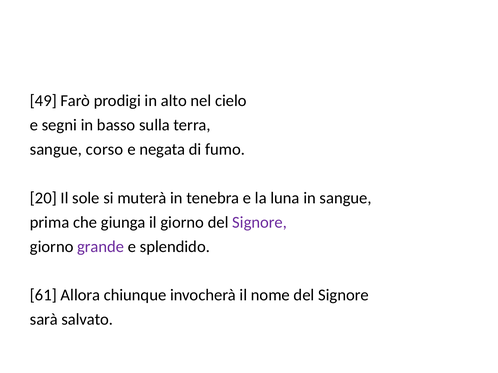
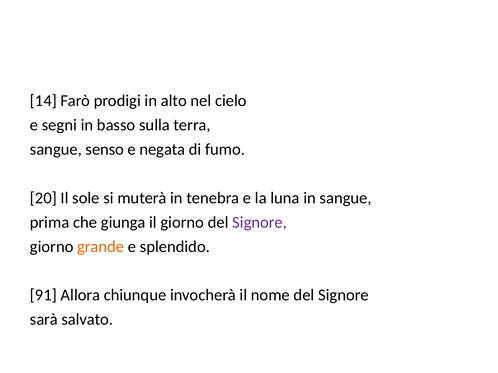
49: 49 -> 14 (43, 101)
corso: corso -> senso (105, 149)
grande colour: purple -> orange (101, 247)
61: 61 -> 91 (43, 296)
